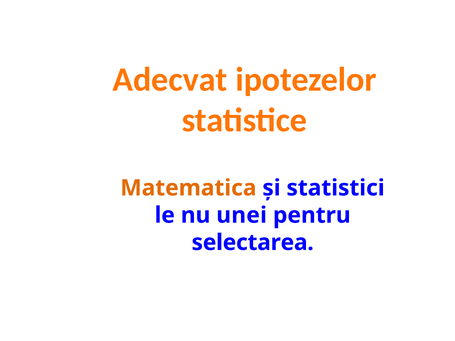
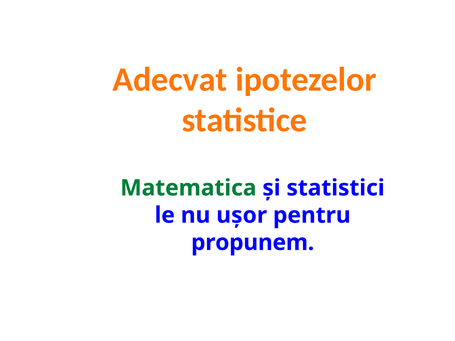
Matematica colour: orange -> green (188, 188)
unei: unei -> ușor (242, 215)
selectarea: selectarea -> propunem (253, 243)
